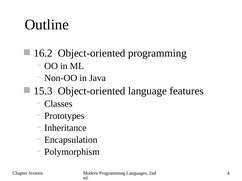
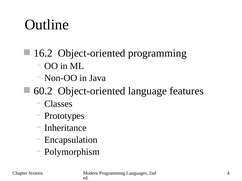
15.3: 15.3 -> 60.2 (43, 91)
